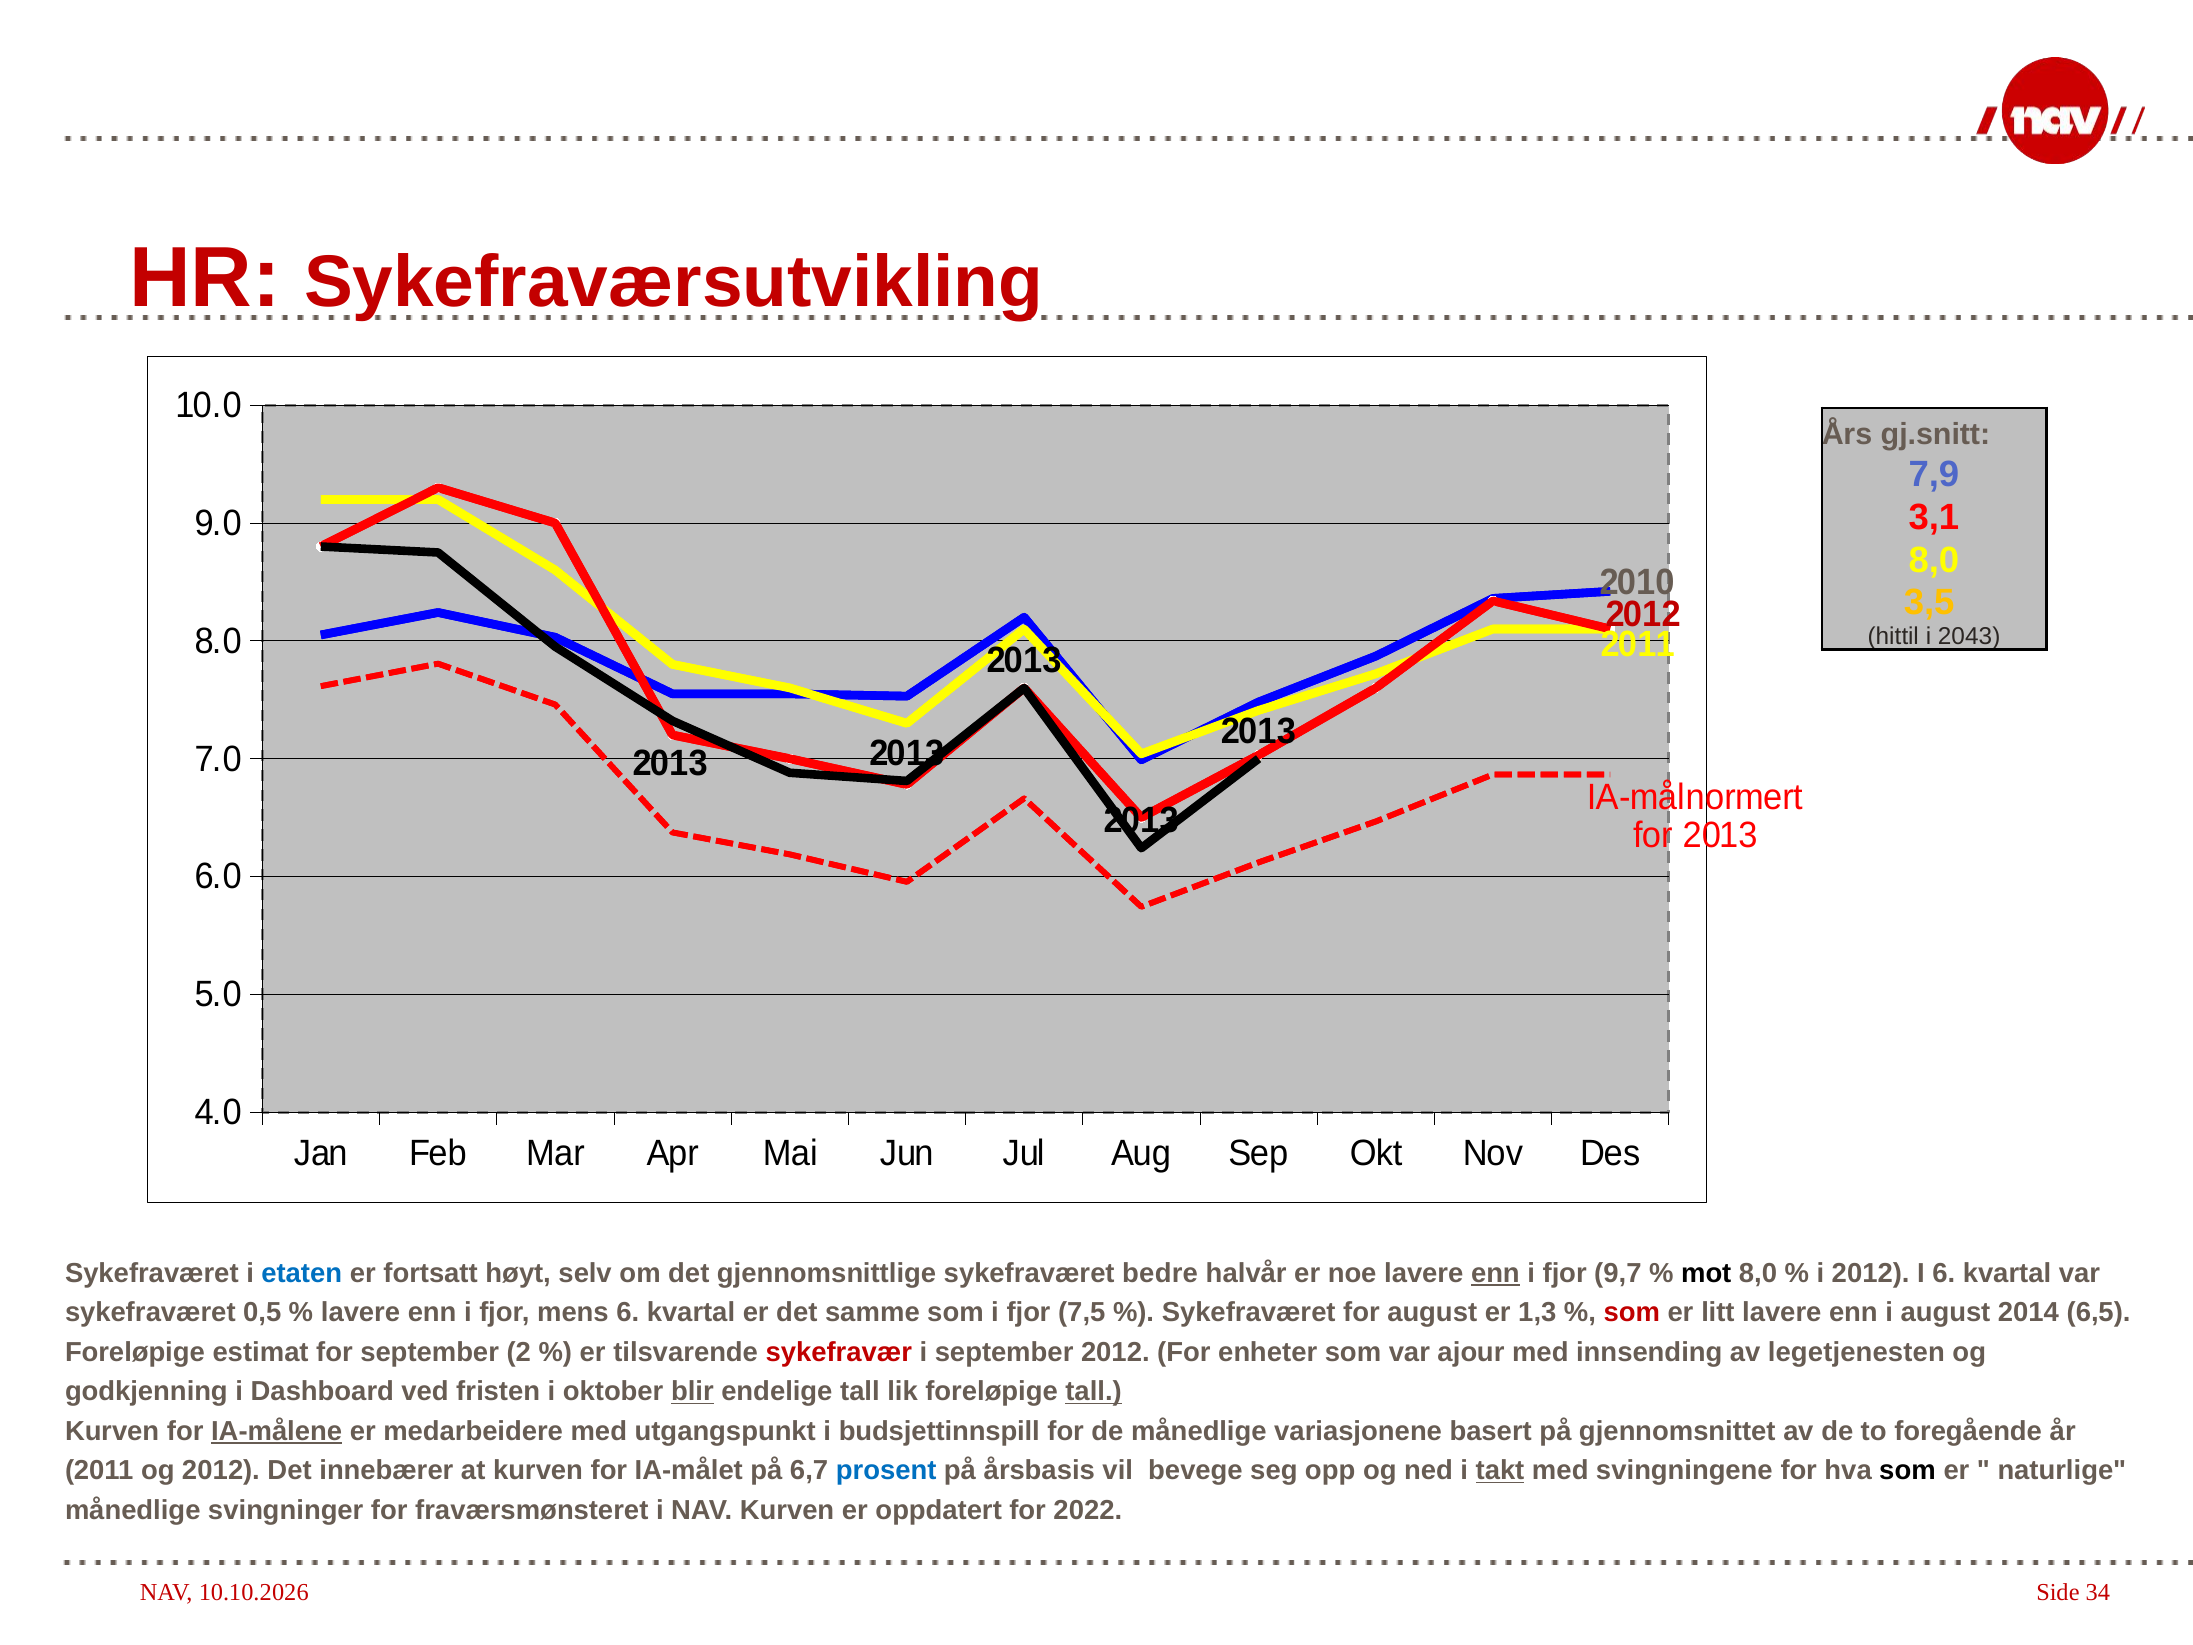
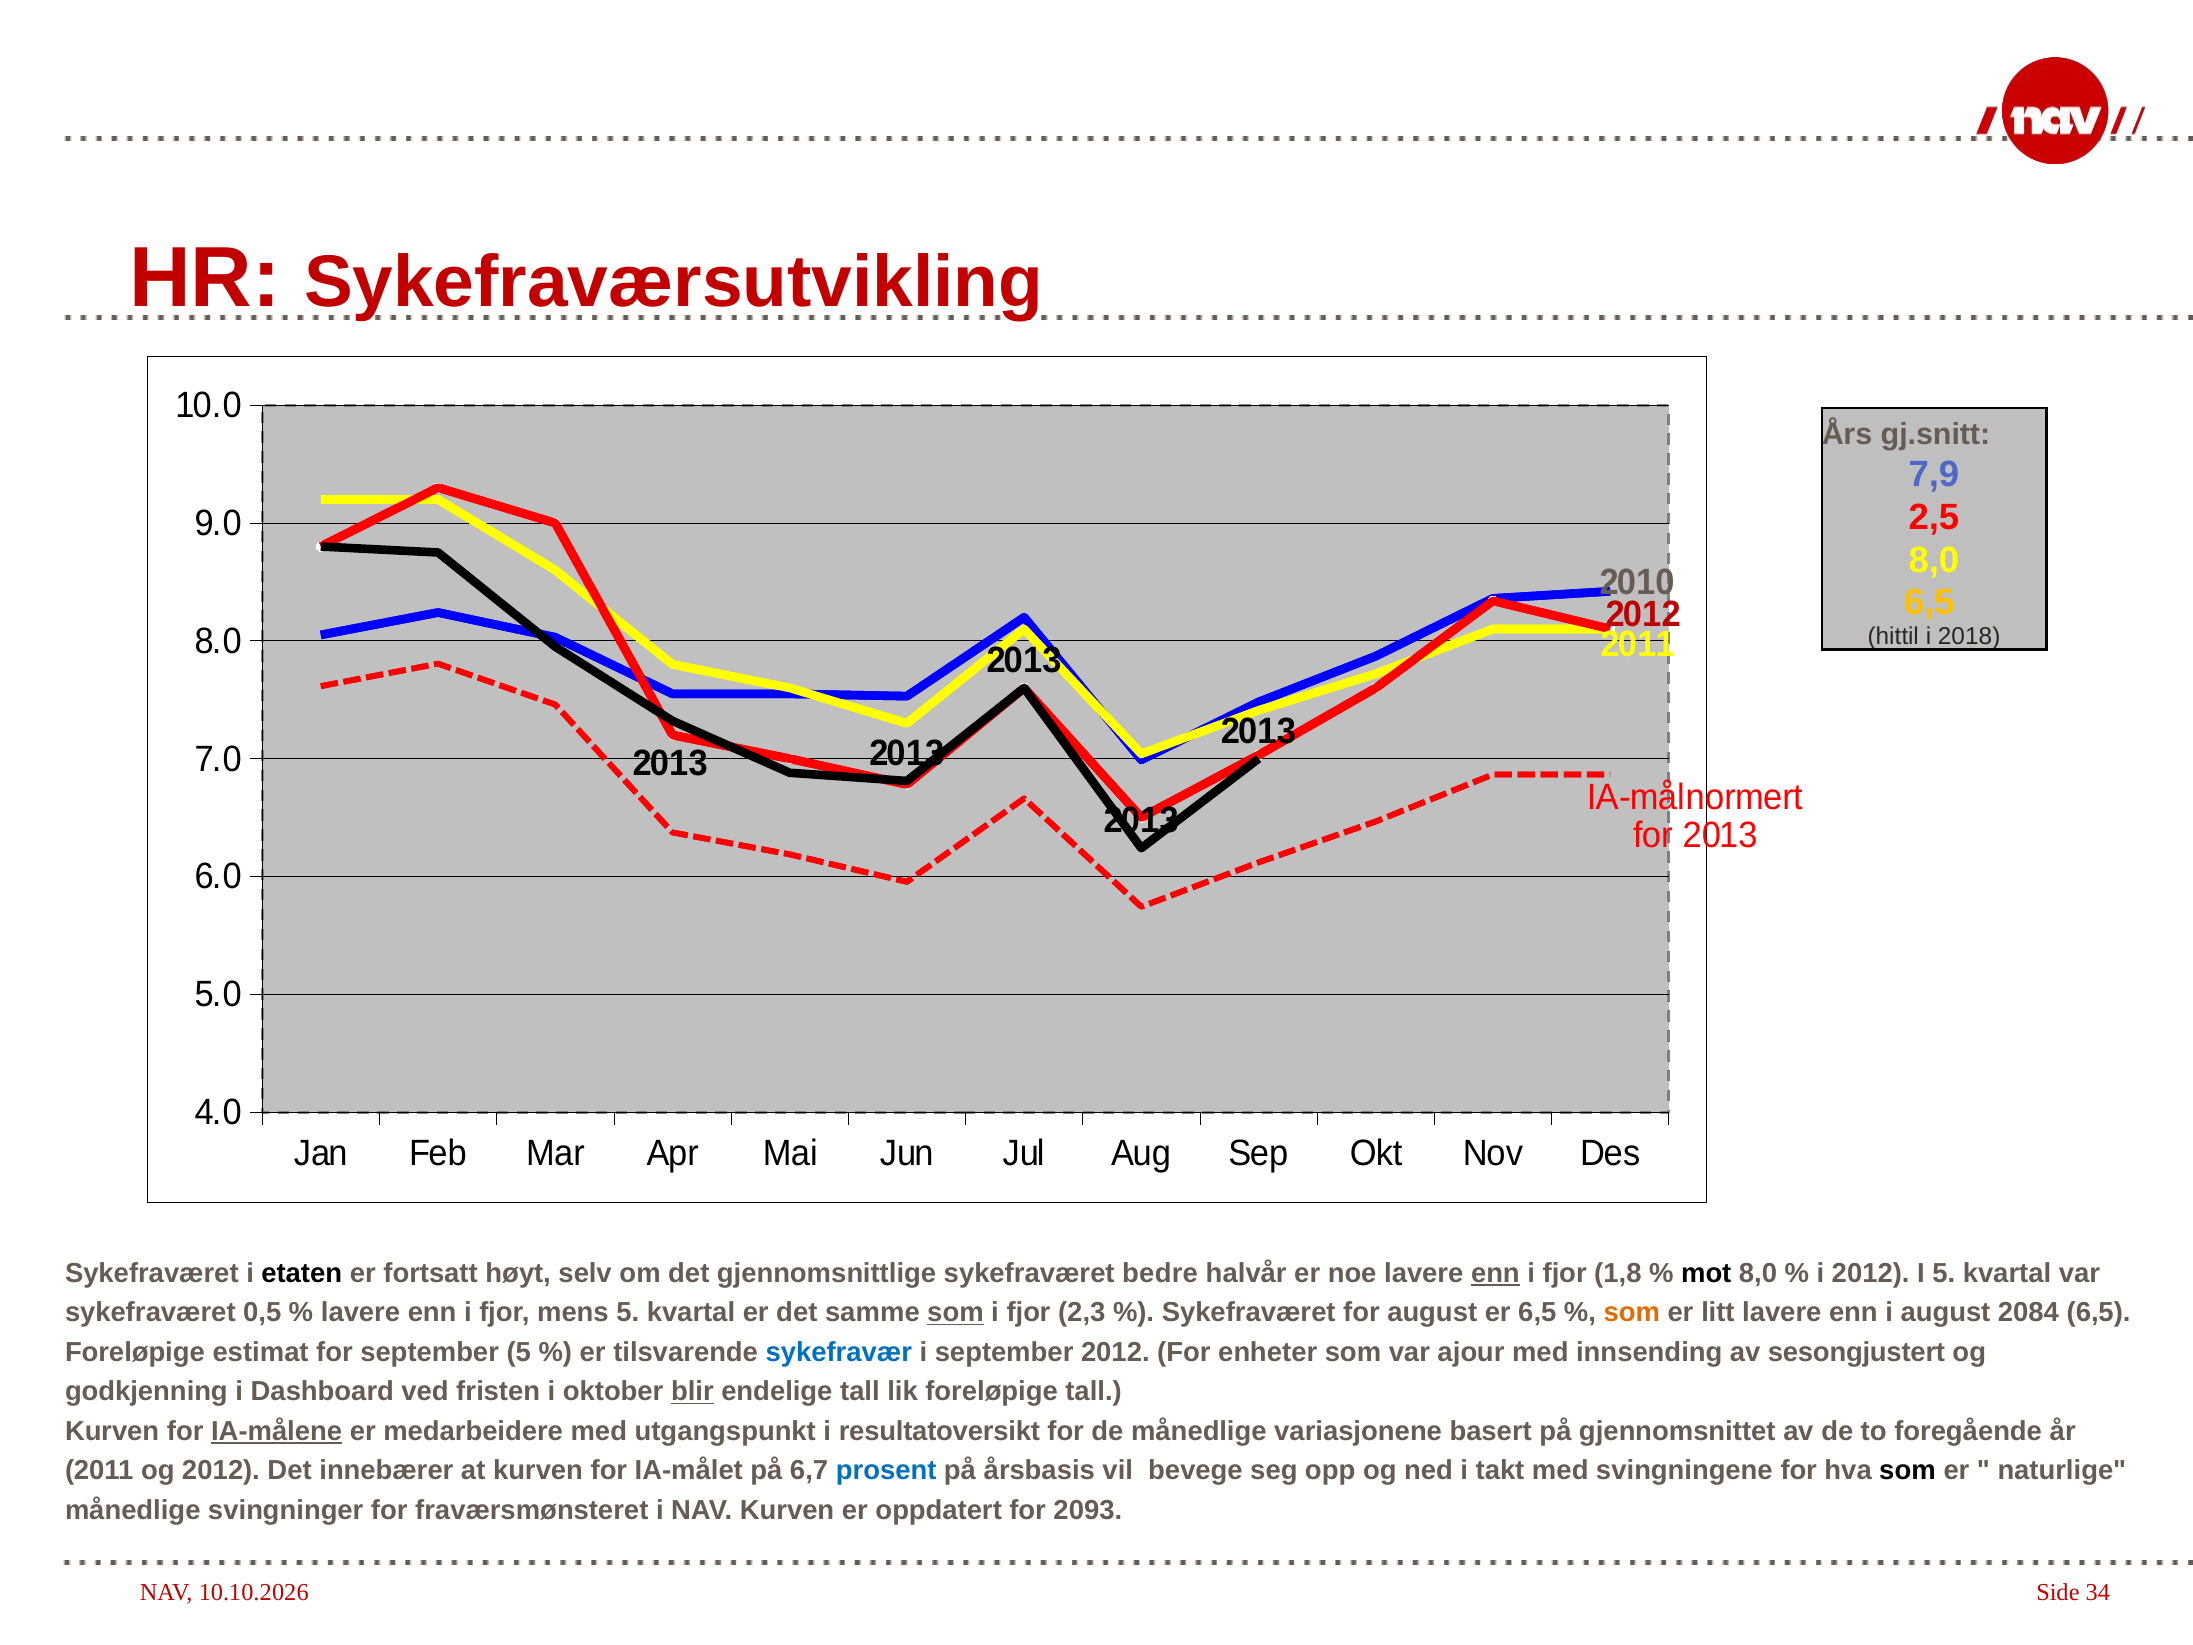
3,1: 3,1 -> 2,5 (1934, 518)
3,5: 3,5 -> 6,5 (1929, 602)
2043: 2043 -> 2018 (1969, 636)
etaten colour: blue -> black (302, 1273)
9,7: 9,7 -> 1,8 (1618, 1273)
I 6: 6 -> 5 (1944, 1273)
mens 6: 6 -> 5 (628, 1312)
som underline: none -> present (955, 1312)
7,5: 7,5 -> 2,3 (1082, 1312)
er 1,3: 1,3 -> 6,5 (1537, 1312)
som colour: red -> orange (1632, 1312)
2014: 2014 -> 2084 (2028, 1312)
september 2: 2 -> 5 (519, 1352)
sykefravær colour: red -> blue (839, 1352)
legetjenesten: legetjenesten -> sesongjustert (1856, 1352)
tall underline: present -> none (1094, 1391)
budsjettinnspill: budsjettinnspill -> resultatoversikt (939, 1431)
takt underline: present -> none (1500, 1471)
2022: 2022 -> 2093 (1088, 1510)
